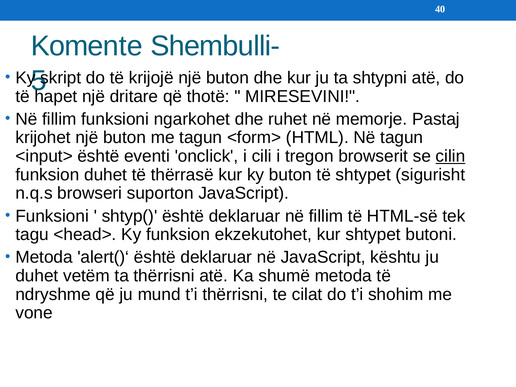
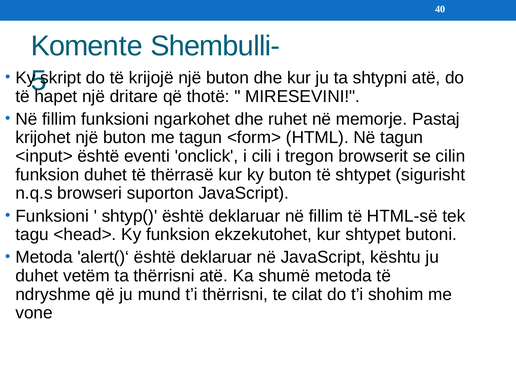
cilin underline: present -> none (450, 156)
